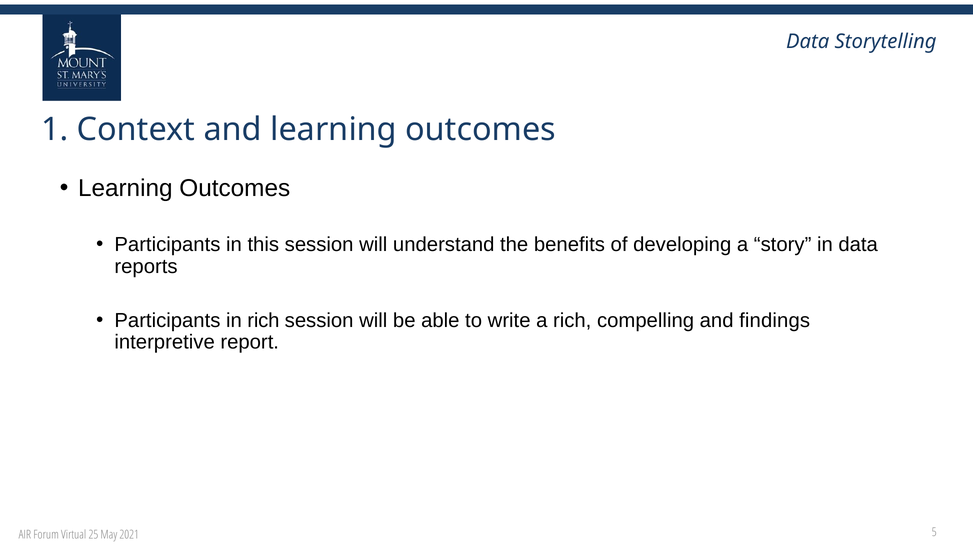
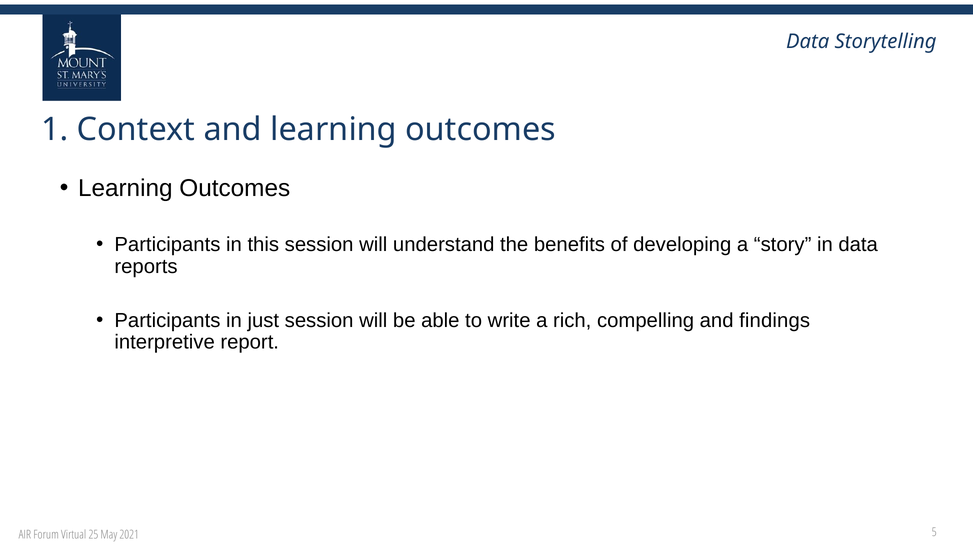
in rich: rich -> just (263, 321)
